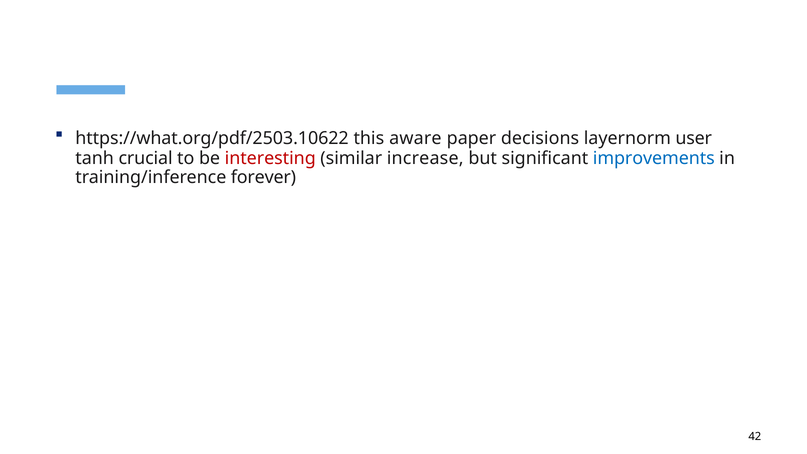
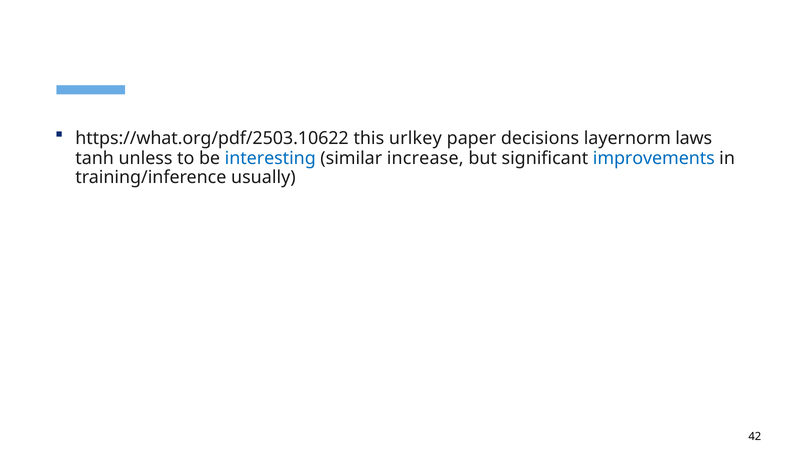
aware: aware -> urlkey (415, 138)
user: user -> laws (694, 138)
crucial: crucial -> unless (146, 158)
interesting colour: red -> blue (270, 158)
forever: forever -> usually (263, 178)
